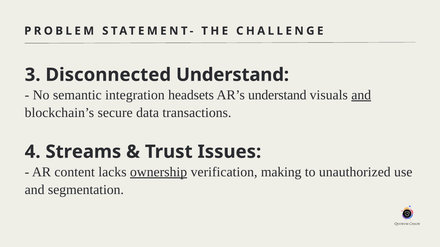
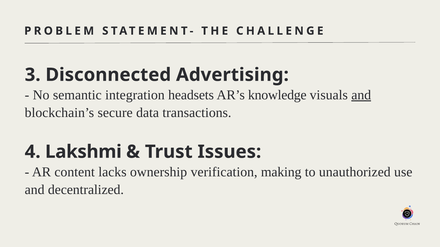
Disconnected Understand: Understand -> Advertising (232, 75)
AR’s understand: understand -> knowledge (277, 95)
Streams: Streams -> Lakshmi (83, 152)
ownership underline: present -> none (159, 172)
segmentation: segmentation -> decentralized (86, 190)
